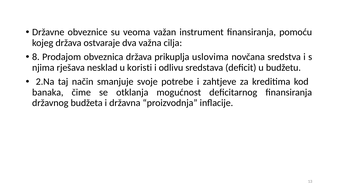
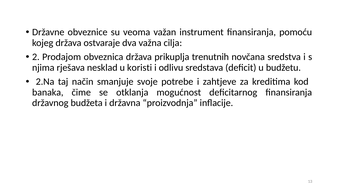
8: 8 -> 2 (36, 57)
uslovima: uslovima -> trenutnih (210, 57)
